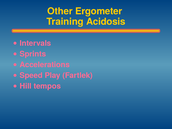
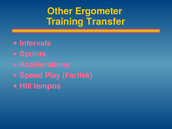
Acidosis: Acidosis -> Transfer (106, 22)
